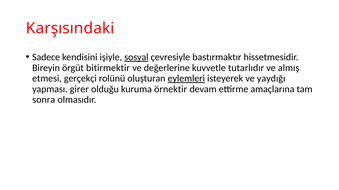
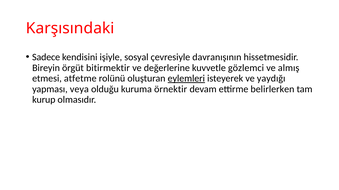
sosyal underline: present -> none (136, 57)
bastırmaktır: bastırmaktır -> davranışının (217, 57)
tutarlıdır: tutarlıdır -> gözlemci (246, 68)
gerçekçi: gerçekçi -> atfetme (80, 79)
girer: girer -> veya (79, 89)
amaçlarına: amaçlarına -> belirlerken (272, 89)
sonra: sonra -> kurup (44, 100)
